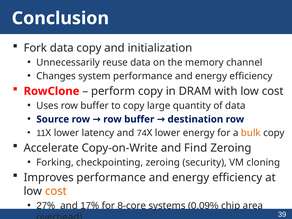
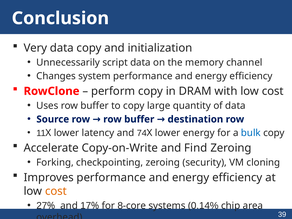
Fork: Fork -> Very (35, 48)
reuse: reuse -> script (115, 62)
bulk colour: orange -> blue (251, 133)
0.09%: 0.09% -> 0.14% (205, 206)
